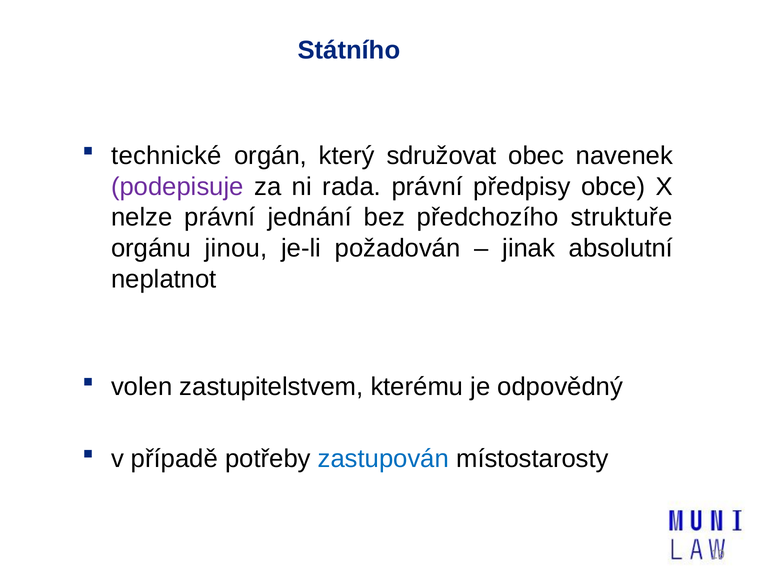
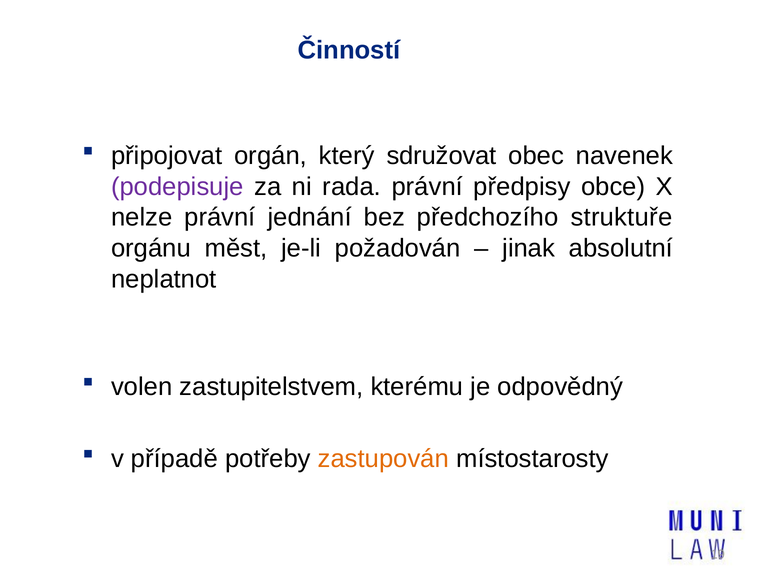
Státního: Státního -> Činností (349, 50)
technické: technické -> připojovat (167, 156)
jinou: jinou -> měst (236, 248)
zastupován colour: blue -> orange (383, 458)
